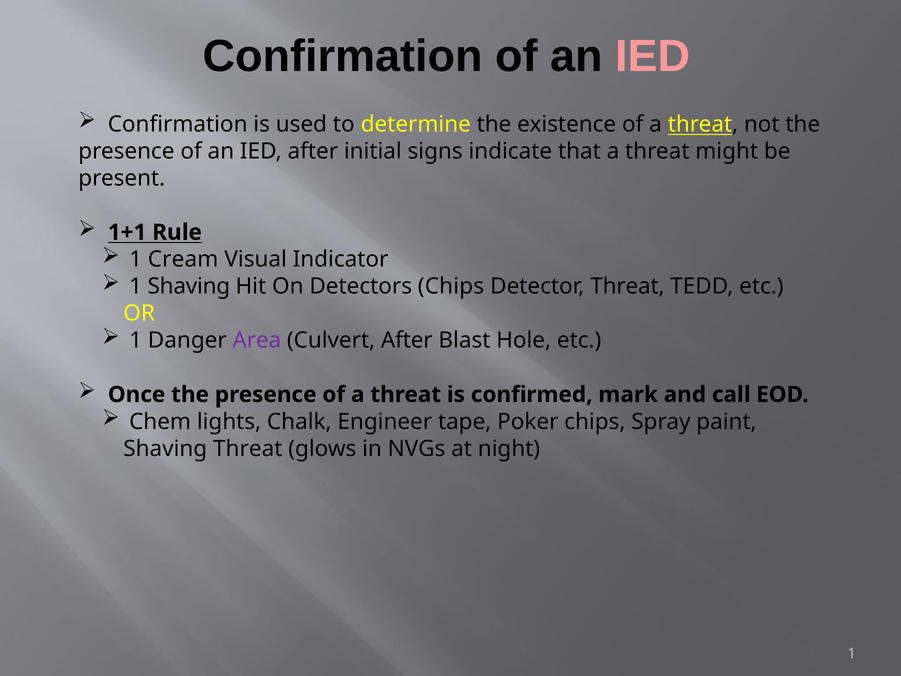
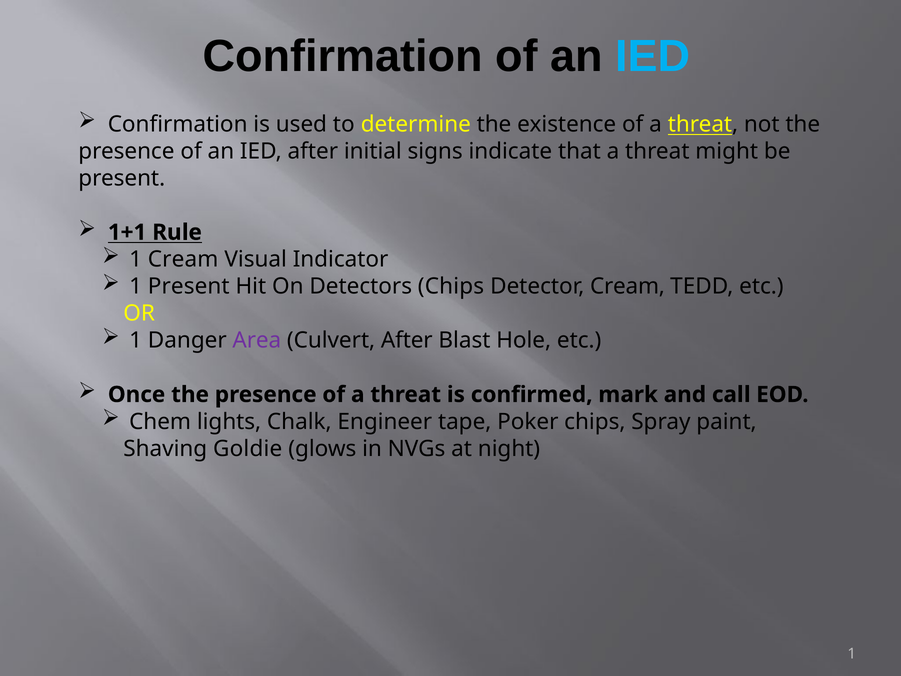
IED colour: pink -> light blue (653, 56)
1 Shaving: Shaving -> Present (189, 286)
Detector Threat: Threat -> Cream (627, 286)
Shaving Threat: Threat -> Goldie (248, 448)
